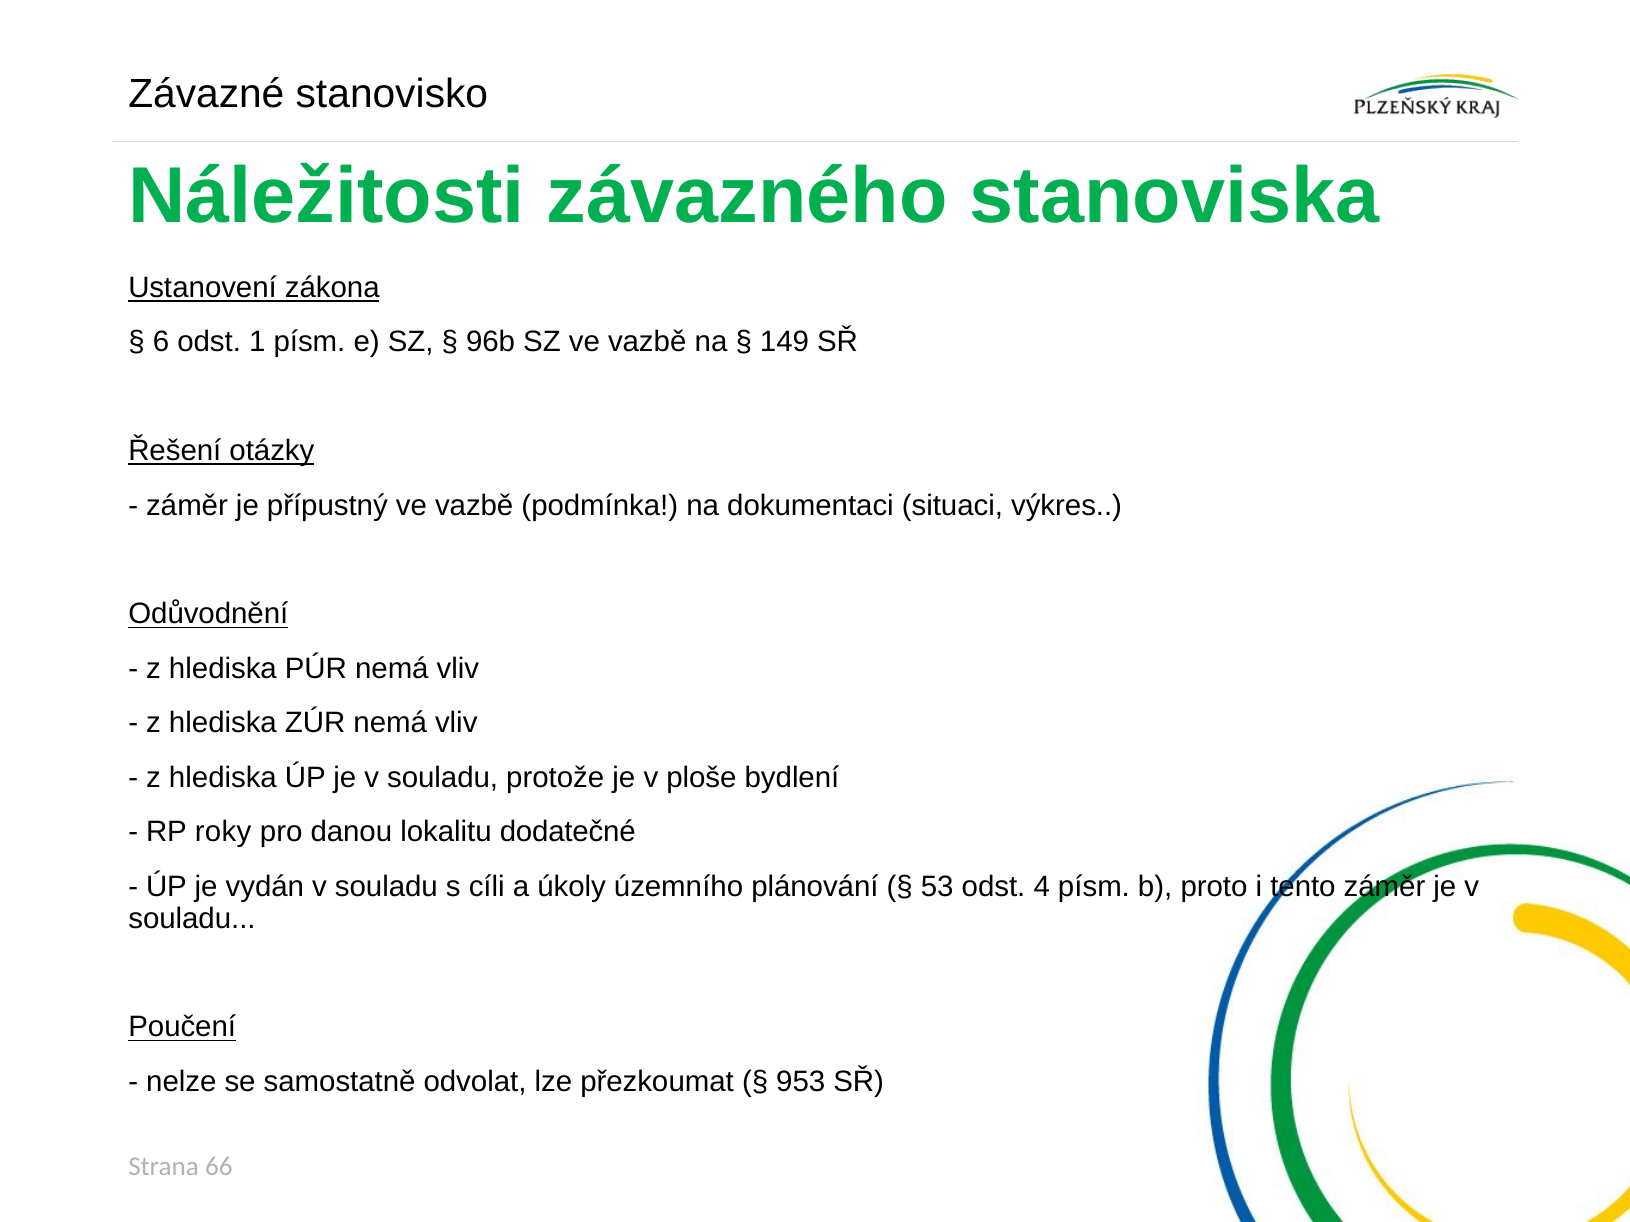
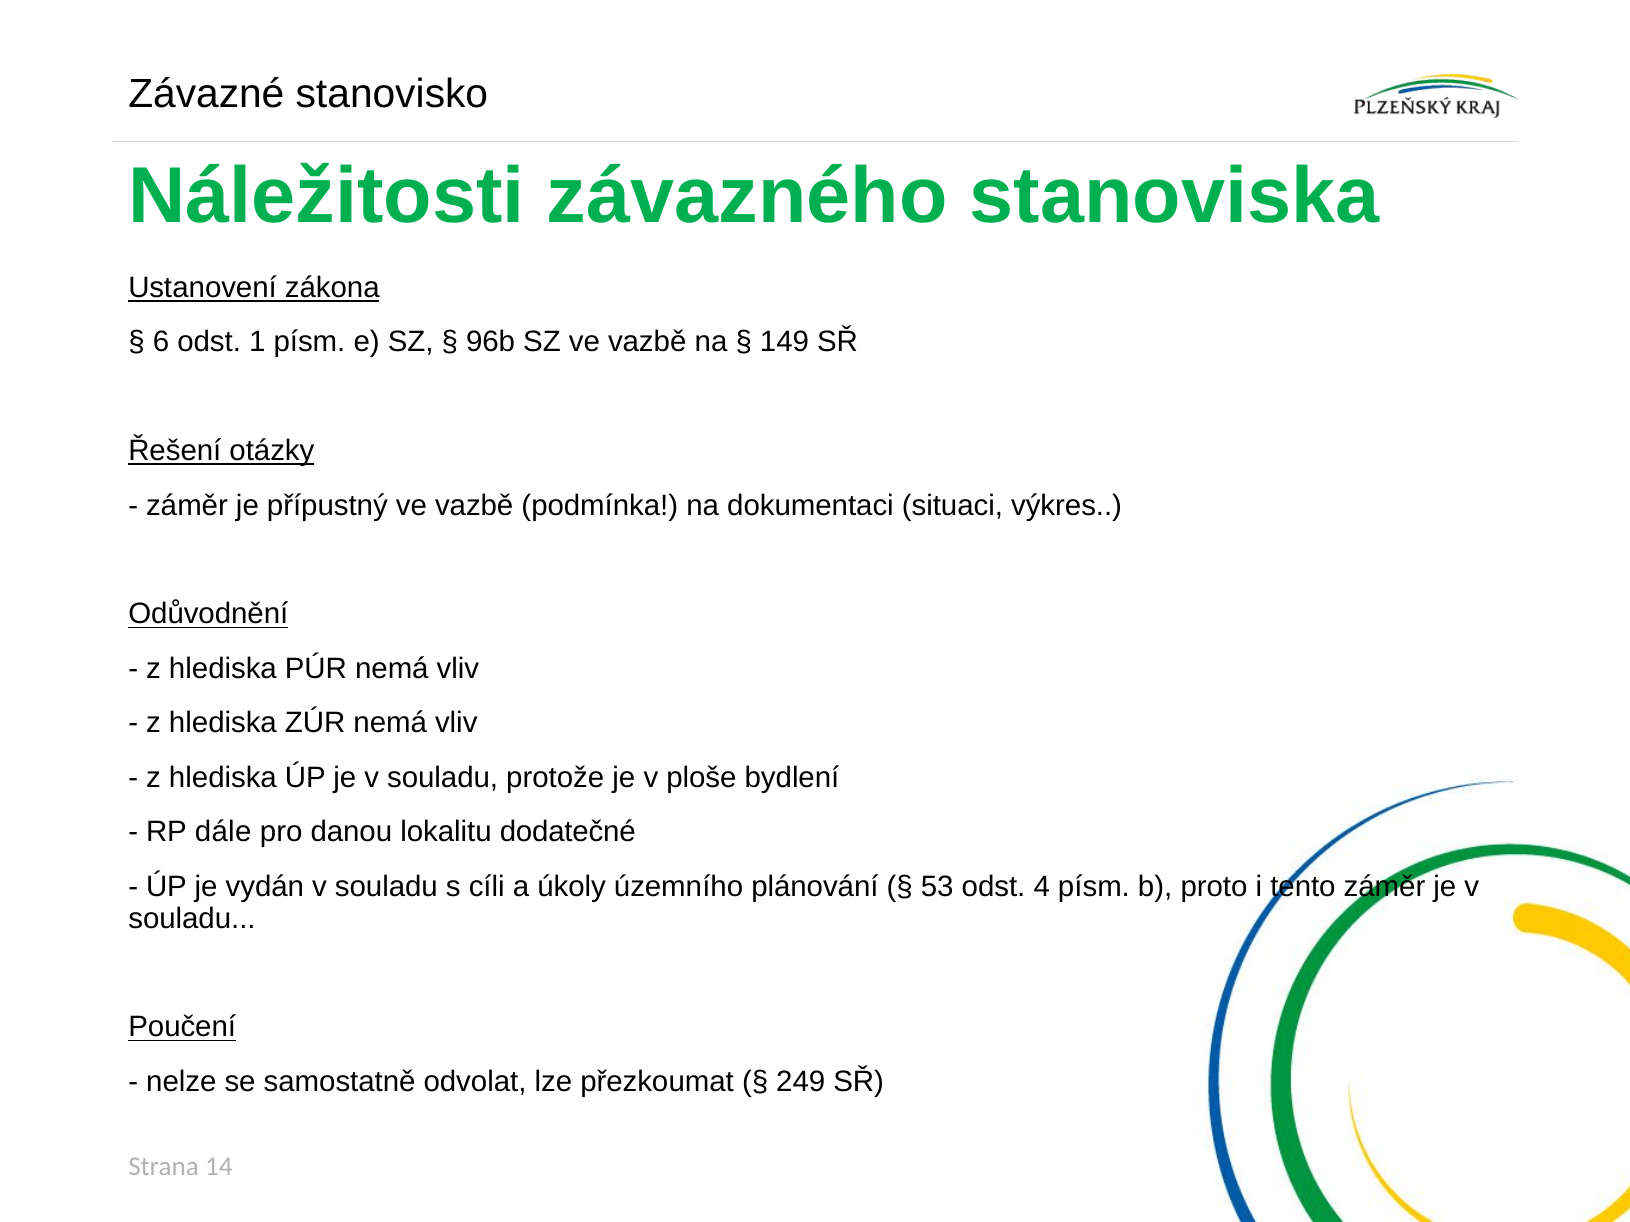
roky: roky -> dále (223, 832)
953: 953 -> 249 (801, 1082)
66: 66 -> 14 (219, 1167)
